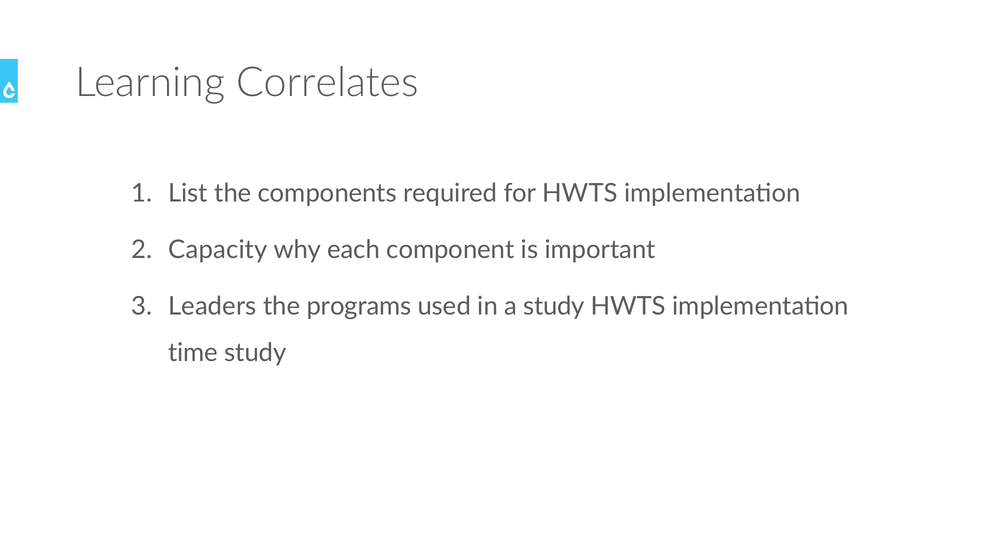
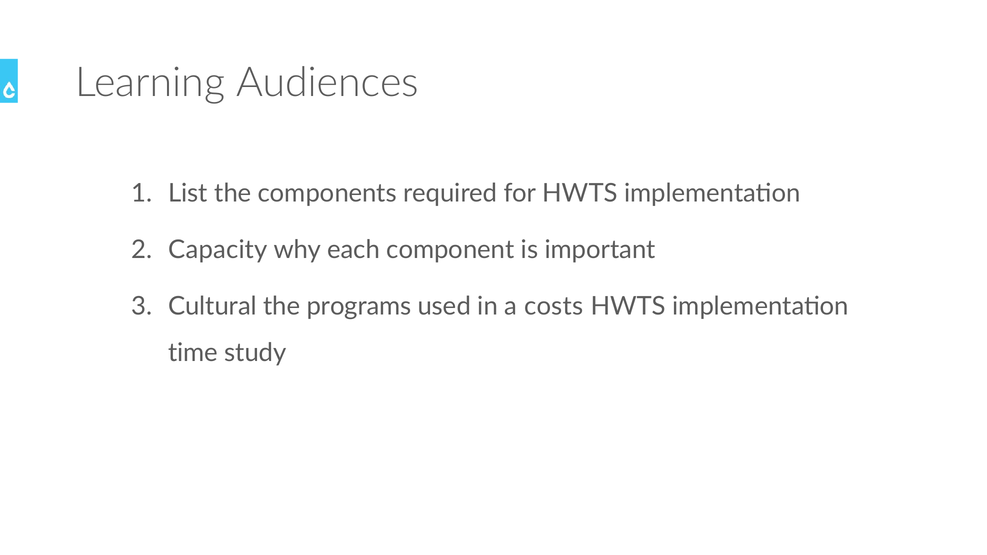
Correlates: Correlates -> Audiences (328, 83)
Leaders: Leaders -> Cultural (212, 307)
a study: study -> costs (554, 307)
